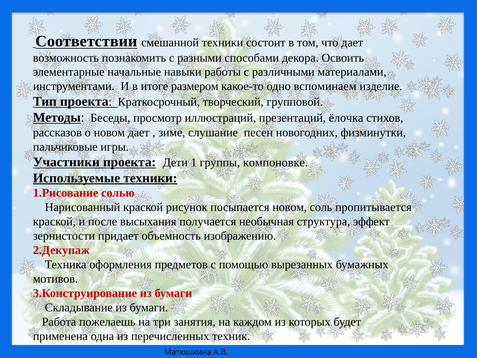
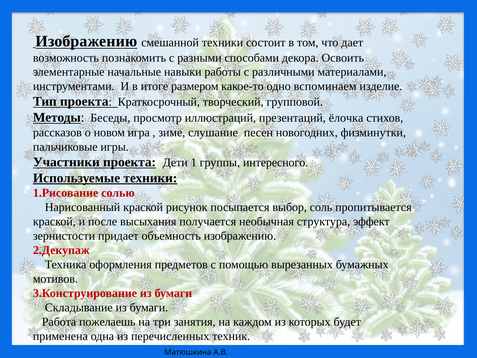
Соответствии: Соответствии -> Изображению (86, 41)
новом дает: дает -> игра (139, 132)
компоновке: компоновке -> интересного (276, 162)
посыпается новом: новом -> выбор (290, 207)
